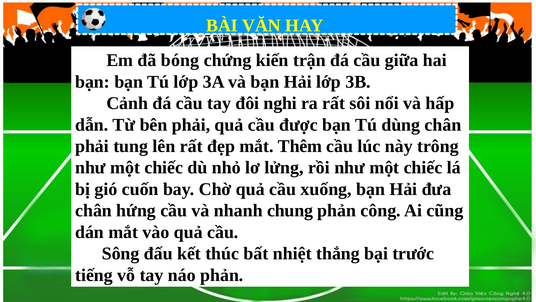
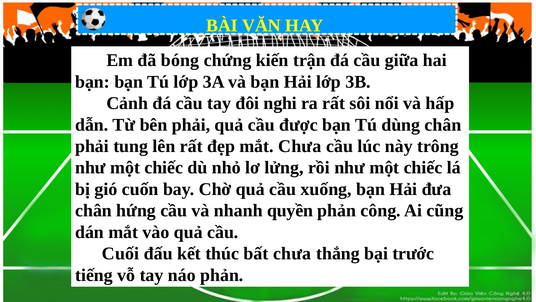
mắt Thêm: Thêm -> Chưa (300, 146)
chung: chung -> quyền (290, 210)
Sông: Sông -> Cuối (121, 253)
bất nhiệt: nhiệt -> chưa (292, 253)
